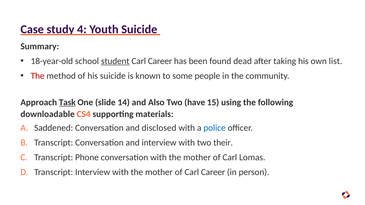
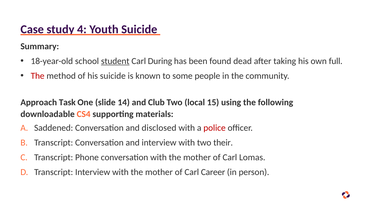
Career: Career -> During (160, 61)
list: list -> full (336, 61)
Task underline: present -> none (67, 102)
Also: Also -> Club (156, 102)
have: have -> local (195, 102)
police colour: blue -> red (215, 128)
